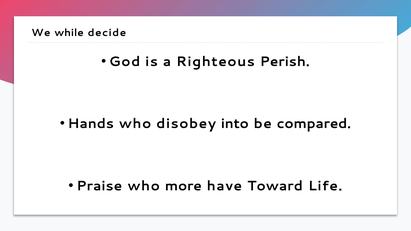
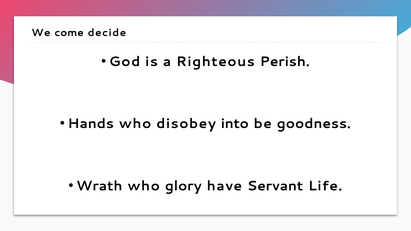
while: while -> come (69, 33)
compared: compared -> goodness (314, 124)
Praise: Praise -> Wrath (99, 186)
more: more -> glory (183, 186)
Toward: Toward -> Servant (275, 186)
